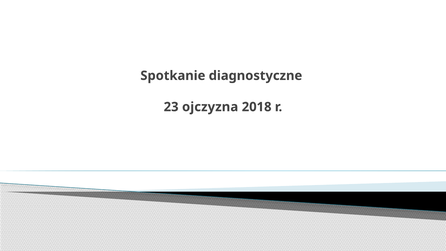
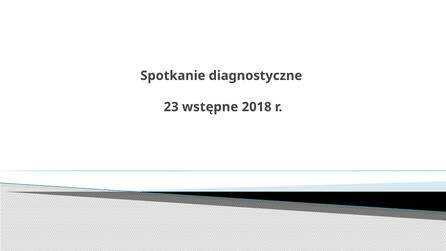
ojczyzna: ojczyzna -> wstępne (210, 107)
